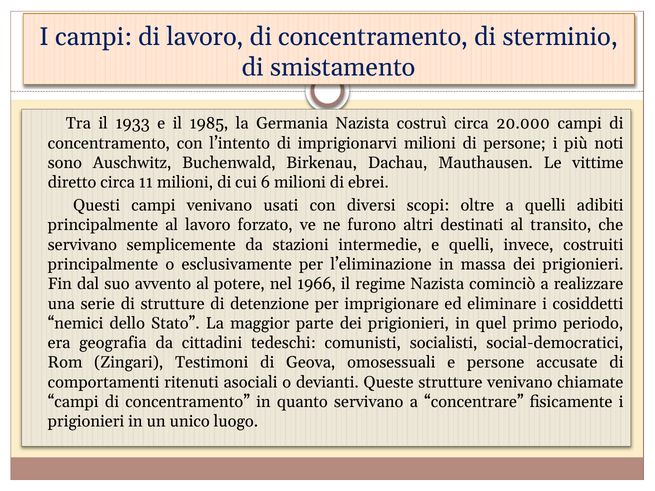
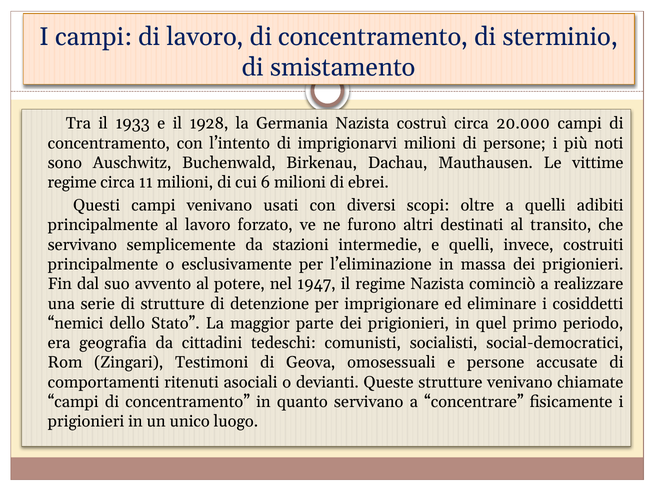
1985: 1985 -> 1928 (209, 124)
diretto: diretto -> regime (72, 183)
1966: 1966 -> 1947 (316, 284)
